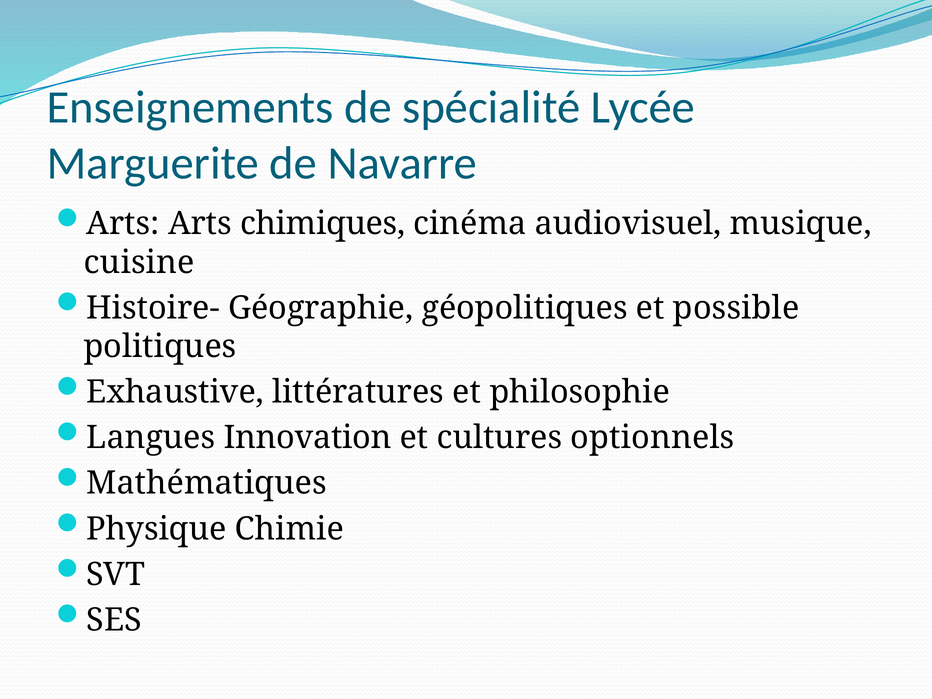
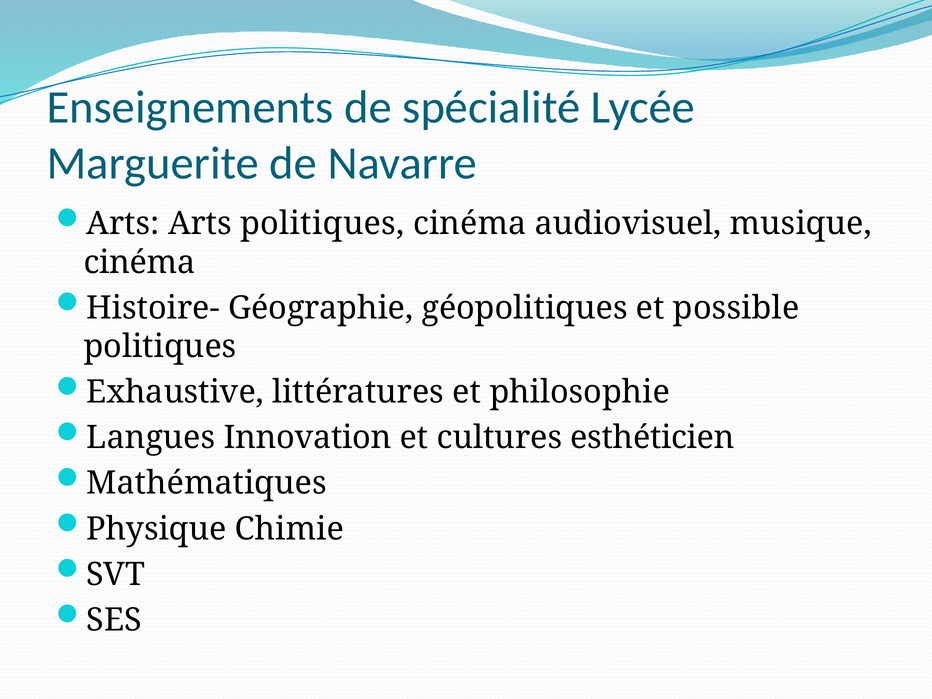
Arts chimiques: chimiques -> politiques (322, 224)
cuisine: cuisine -> cinéma (139, 262)
optionnels: optionnels -> esthéticien (653, 438)
